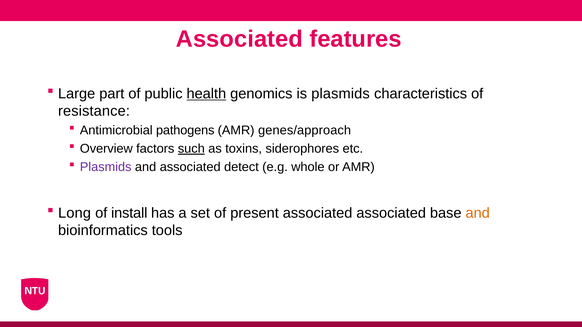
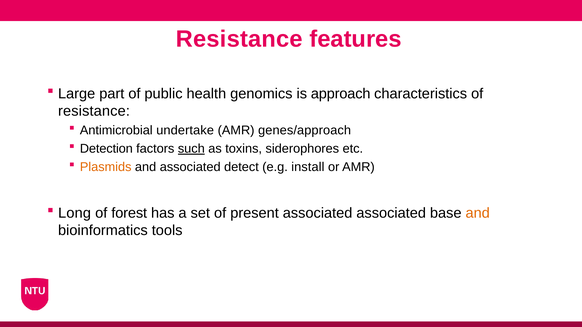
Associated: Associated -> Resistance (239, 39)
health underline: present -> none (206, 94)
is plasmids: plasmids -> approach (341, 94)
pathogens: pathogens -> undertake (185, 131)
Overview: Overview -> Detection (106, 149)
Plasmids colour: purple -> orange (106, 167)
whole: whole -> install (308, 167)
install: install -> forest (129, 213)
